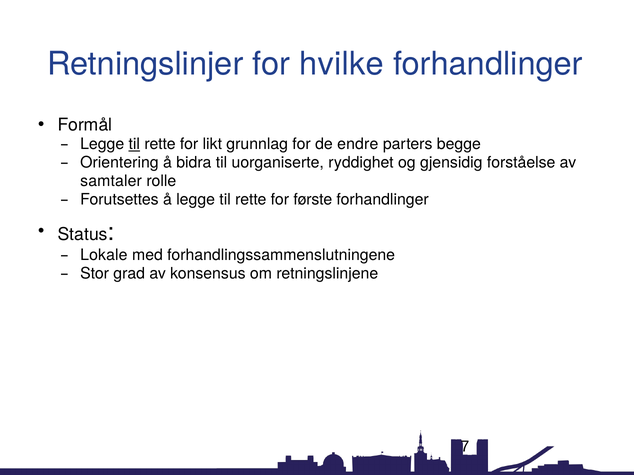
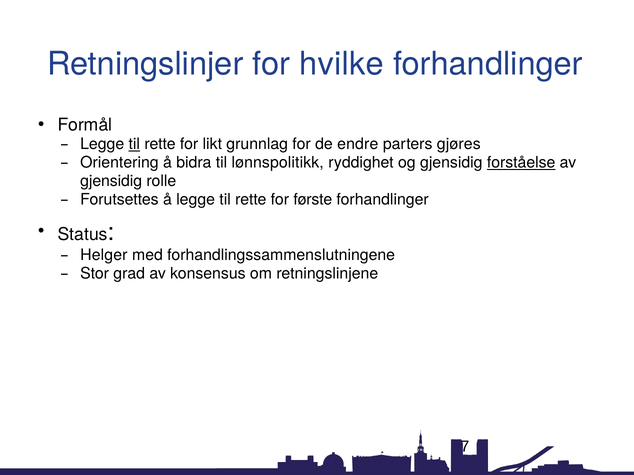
begge: begge -> gjøres (459, 144)
uorganiserte: uorganiserte -> lønnspolitikk (278, 163)
forståelse underline: none -> present (521, 163)
samtaler: samtaler -> gjensidig (111, 181)
Lokale: Lokale -> Helger (104, 255)
